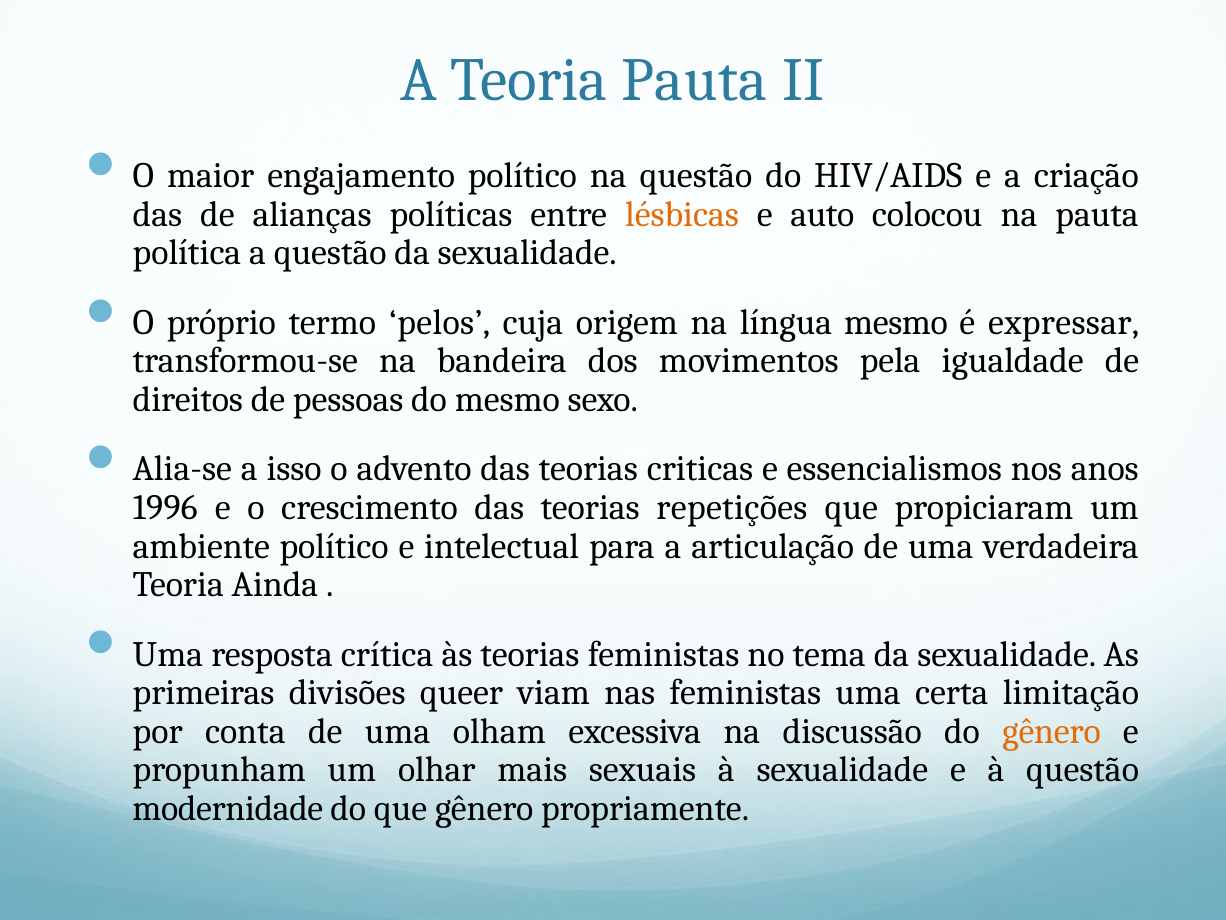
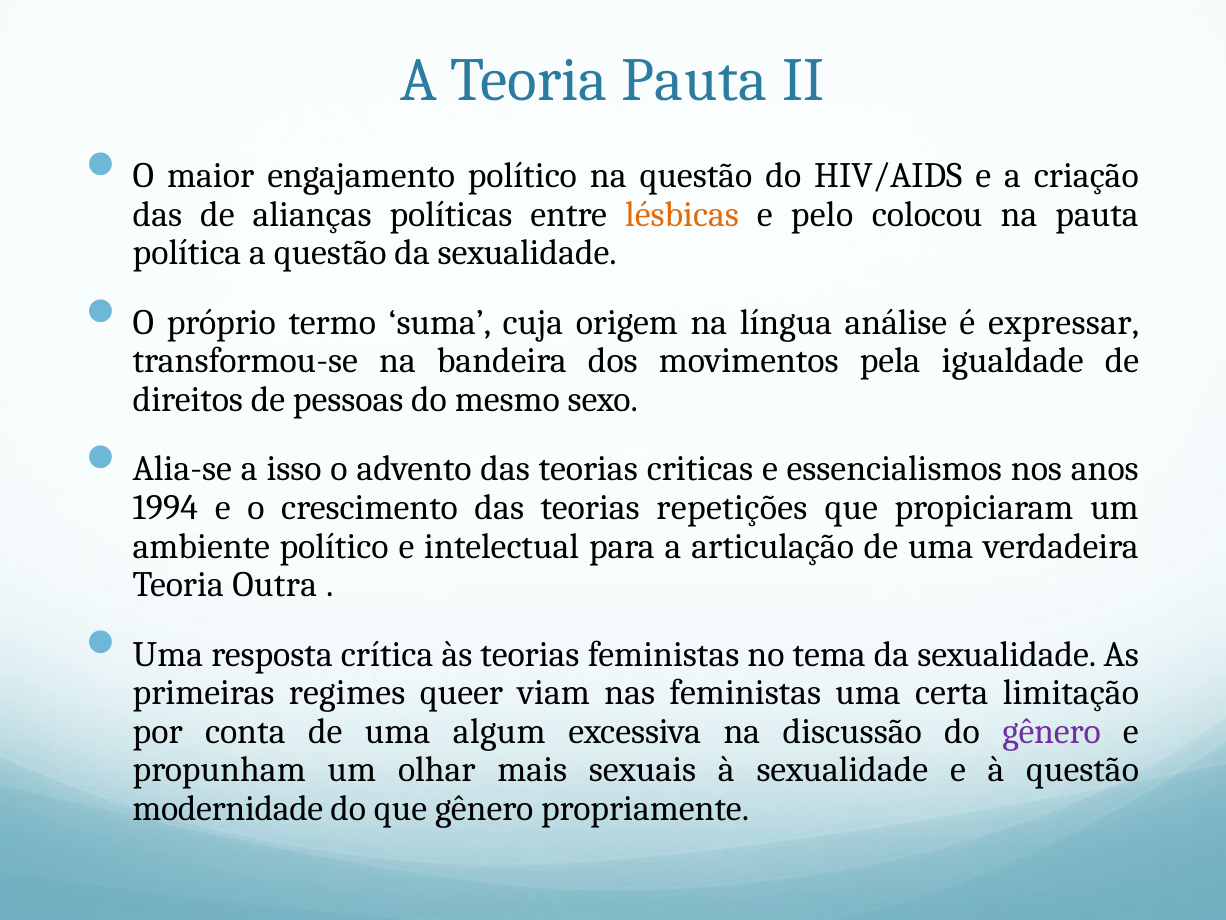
auto: auto -> pelo (822, 214)
pelos: pelos -> suma (440, 322)
língua mesmo: mesmo -> análise (896, 322)
1996: 1996 -> 1994 (165, 507)
Ainda: Ainda -> Outra (275, 585)
divisões: divisões -> regimes (347, 693)
olham: olham -> algum (499, 731)
gênero colour: orange -> purple (1052, 731)
